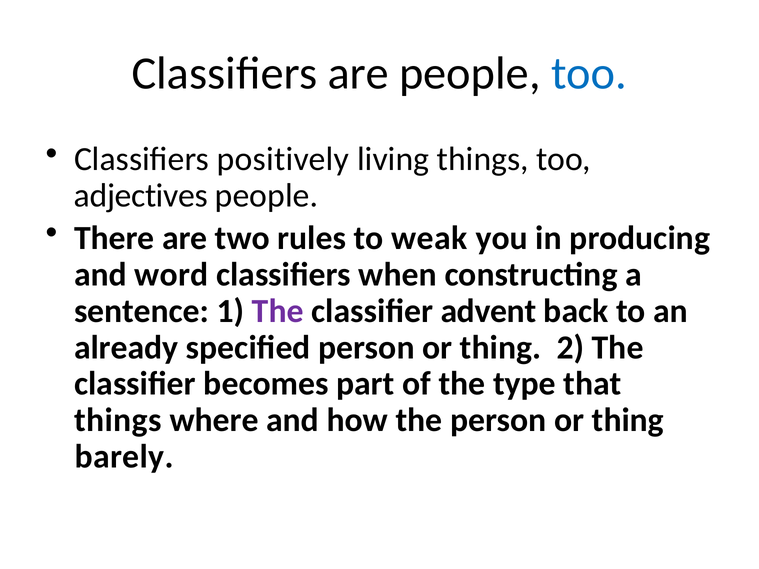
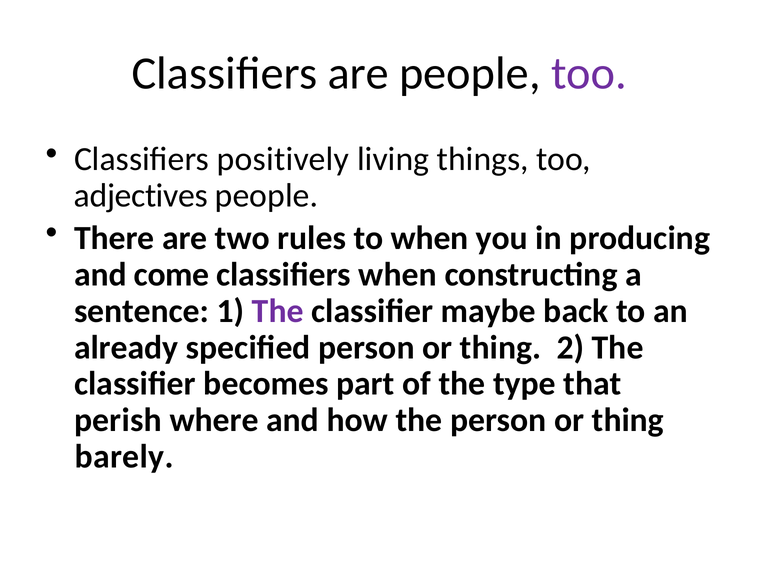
too colour: blue -> purple (589, 73)
to weak: weak -> when (430, 238)
word: word -> come (172, 275)
advent: advent -> maybe (488, 311)
things: things -> perish (118, 420)
